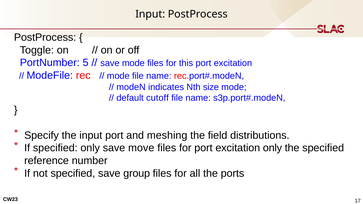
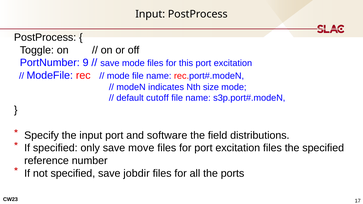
5: 5 -> 9 (86, 63)
meshing: meshing -> software (167, 135)
excitation only: only -> files (272, 148)
group: group -> jobdir (137, 174)
